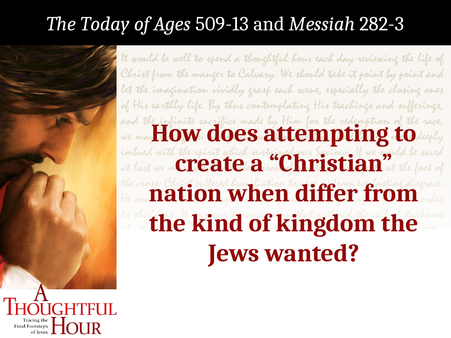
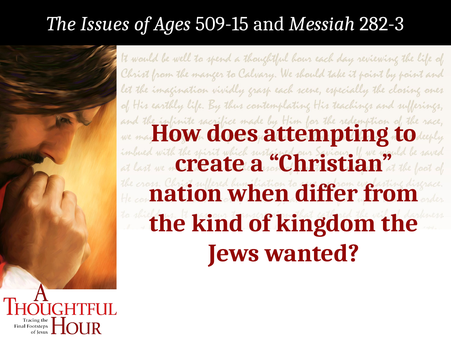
Today: Today -> Issues (105, 24)
509-13: 509-13 -> 509-15 (222, 24)
